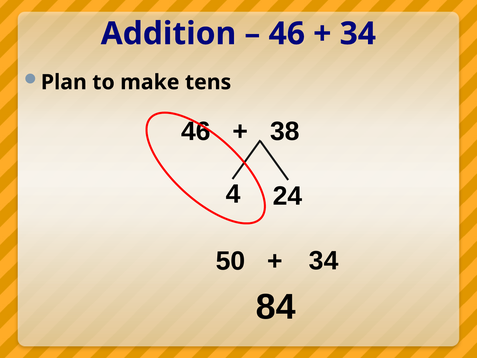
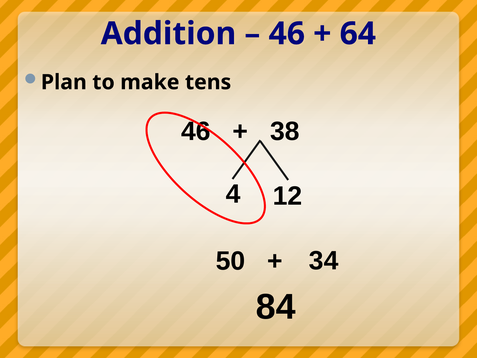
34: 34 -> 64 (358, 34)
24: 24 -> 12 (287, 196)
